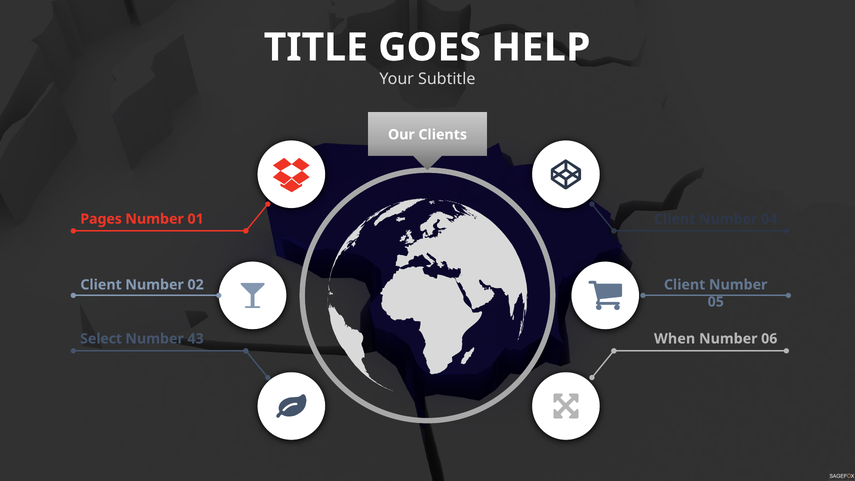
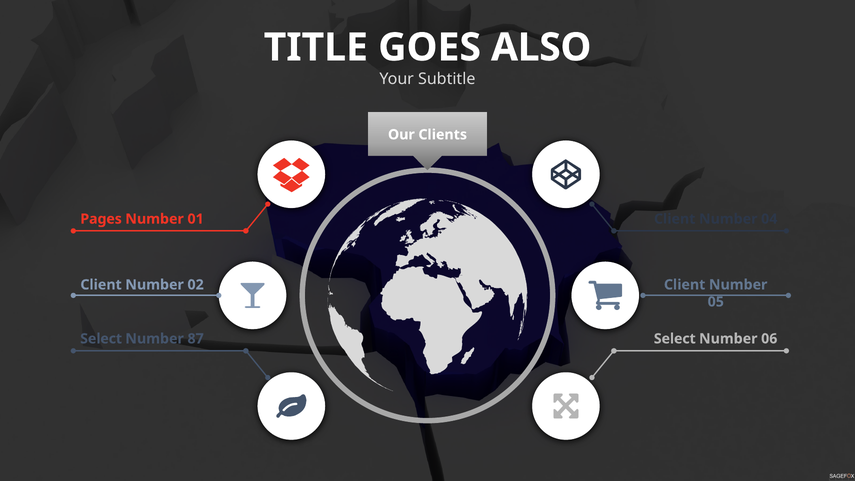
HELP: HELP -> ALSO (541, 47)
43: 43 -> 87 (196, 339)
When: When -> Select (675, 339)
